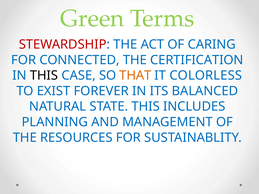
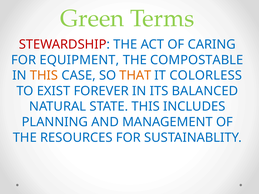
CONNECTED: CONNECTED -> EQUIPMENT (79, 60)
CERTIFICATION: CERTIFICATION -> COMPOSTABLE (197, 60)
THIS colour: black -> orange (44, 76)
